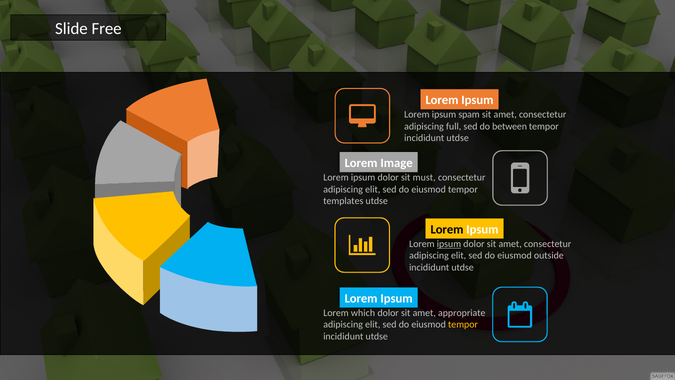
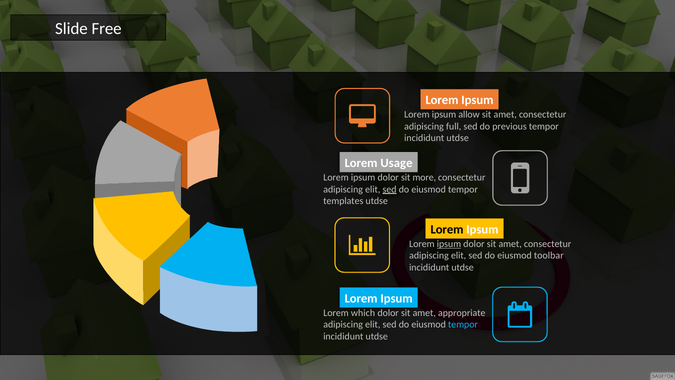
spam: spam -> allow (469, 114)
between: between -> previous (510, 126)
Image: Image -> Usage (396, 163)
must: must -> more (424, 177)
sed underline: none -> present (390, 189)
outside: outside -> toolbar (549, 255)
tempor colour: yellow -> light blue (463, 324)
